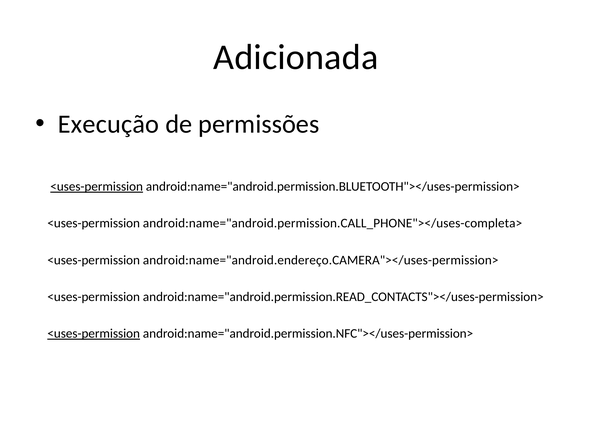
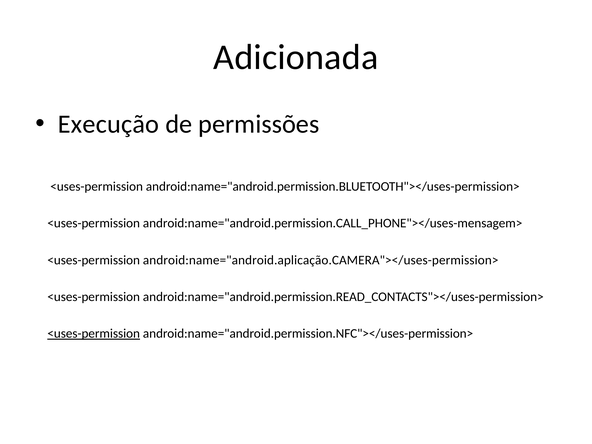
<uses-permission underline: present -> none (97, 186)
android:name="android.permission.CALL_PHONE"></uses-completa>: android:name="android.permission.CALL_PHONE"></uses-completa> -> android:name="android.permission.CALL_PHONE"></uses-mensagem> (333, 223)
android:name="android.endereço.CAMERA"></uses-permission>: android:name="android.endereço.CAMERA"></uses-permission> -> android:name="android.aplicação.CAMERA"></uses-permission> (321, 260)
